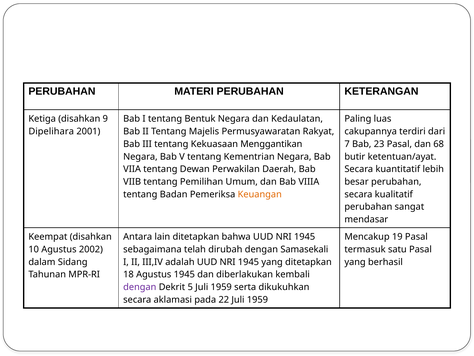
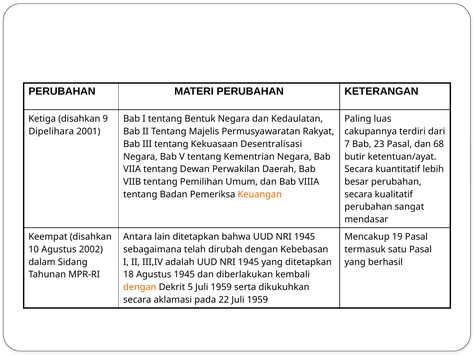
Menggantikan: Menggantikan -> Desentralisasi (271, 144)
Samasekali: Samasekali -> Kebebasan (304, 249)
dengan colour: purple -> orange (140, 287)
